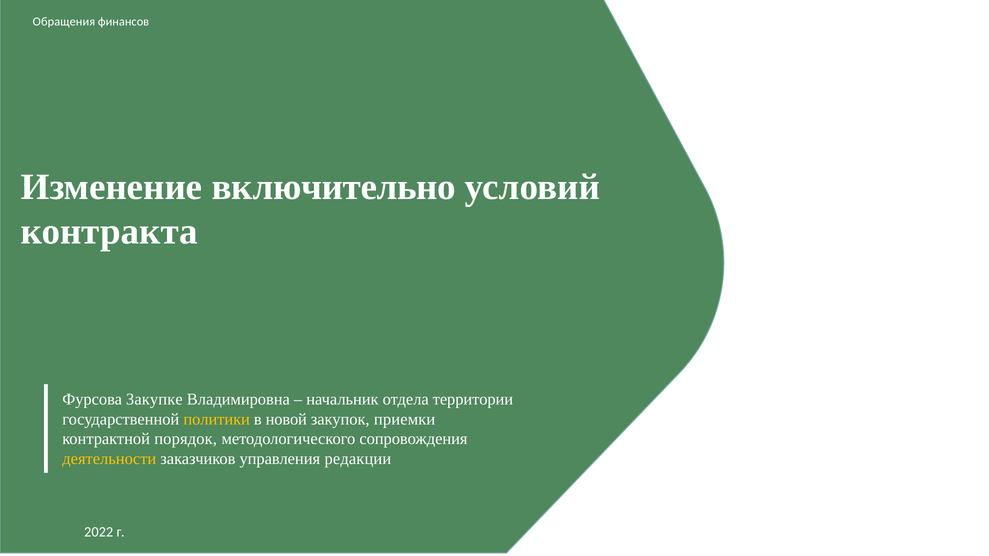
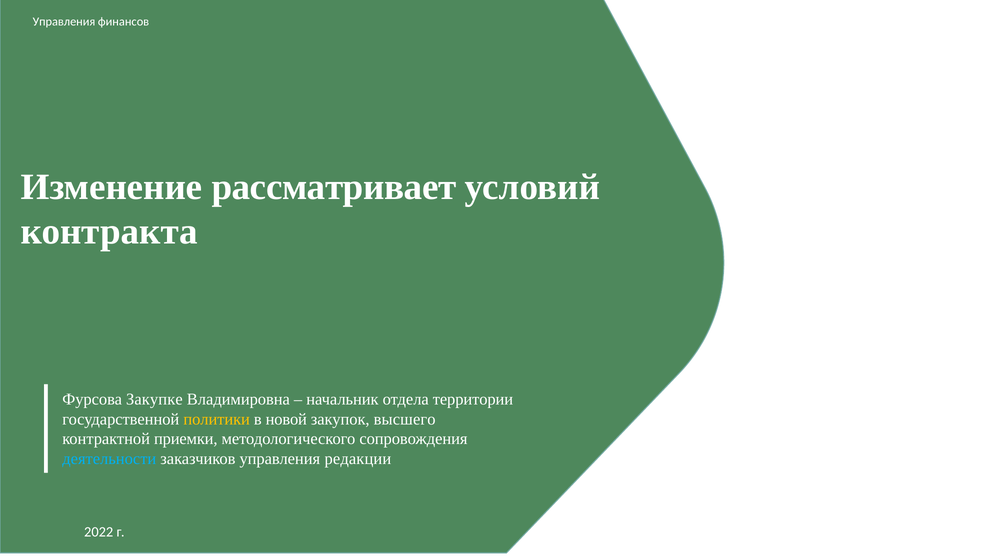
Обращения: Обращения -> Управления (64, 22)
включительно: включительно -> рассматривает (334, 187)
приемки: приемки -> высшего (405, 419)
порядок: порядок -> приемки (186, 439)
деятельности colour: yellow -> light blue (109, 459)
